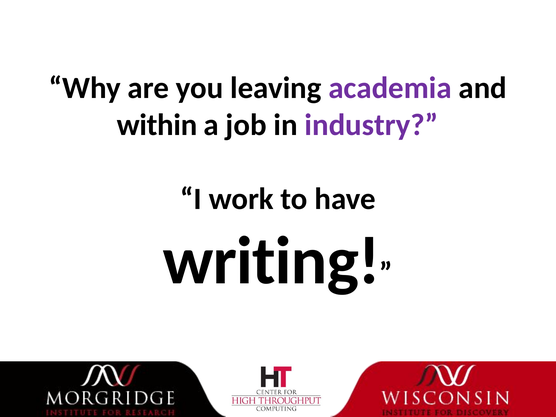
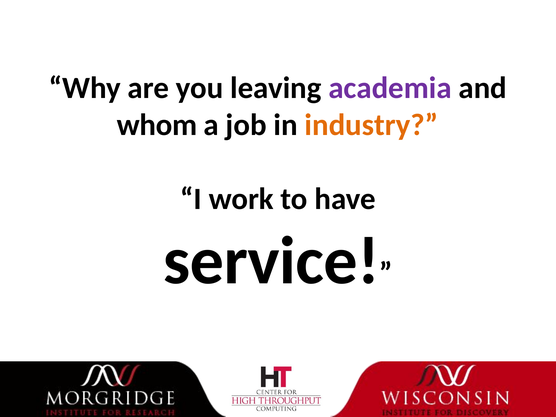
within: within -> whom (157, 125)
industry colour: purple -> orange (371, 125)
writing: writing -> service (271, 261)
